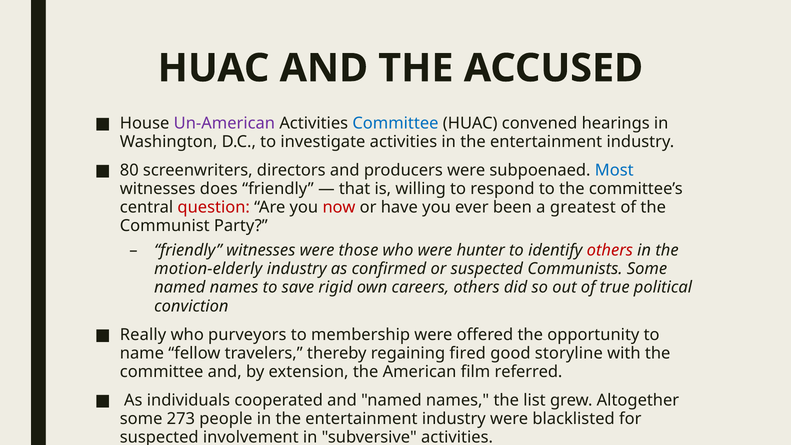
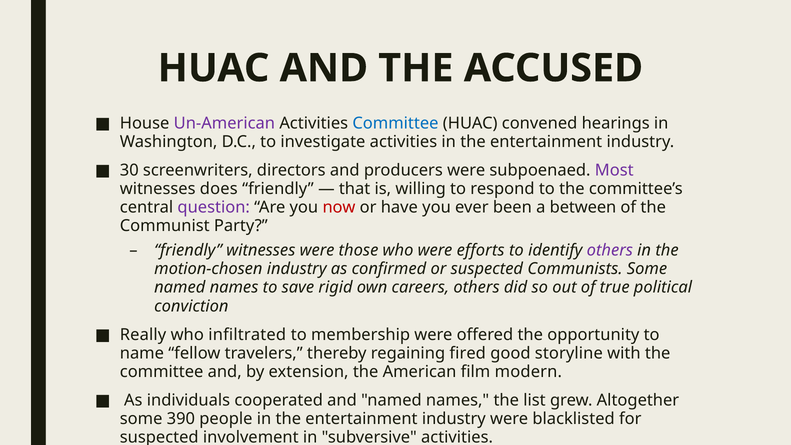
80: 80 -> 30 (129, 170)
Most colour: blue -> purple (614, 170)
question colour: red -> purple (214, 207)
greatest: greatest -> between (583, 207)
hunter: hunter -> efforts (481, 250)
others colour: red -> purple (610, 250)
motion-elderly: motion-elderly -> motion-chosen (208, 269)
purveyors: purveyors -> infiltrated (247, 335)
referred: referred -> modern (528, 372)
273: 273 -> 390 (181, 419)
